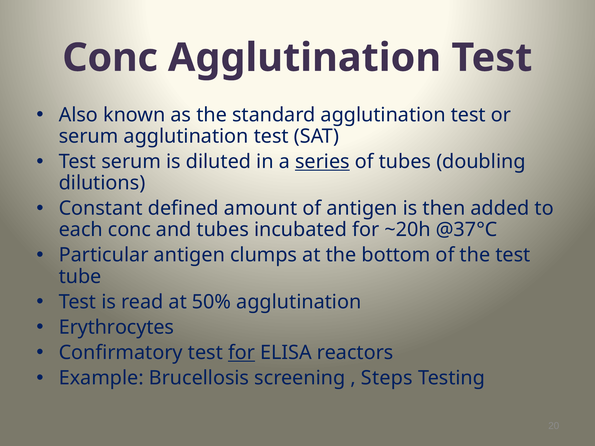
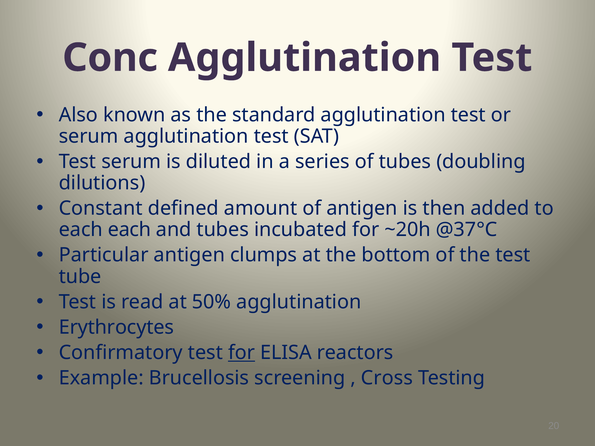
series underline: present -> none (322, 162)
each conc: conc -> each (129, 230)
Steps: Steps -> Cross (387, 378)
